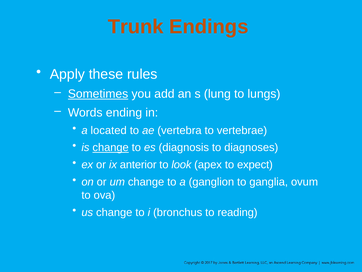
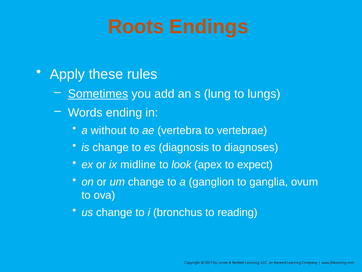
Trunk: Trunk -> Roots (136, 27)
located: located -> without (109, 130)
change underline: present -> none (111, 147)
anterior: anterior -> midline (138, 164)
